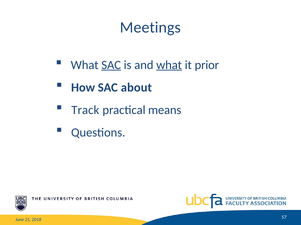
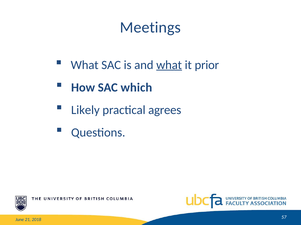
SAC underline: present -> none (111, 65)
about: about -> which (136, 88)
Track: Track -> Likely (85, 110)
means: means -> agrees (165, 110)
